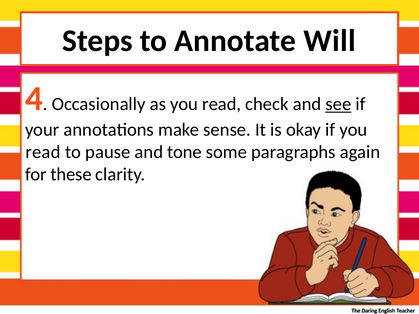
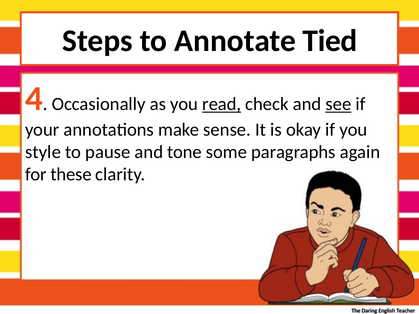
Will: Will -> Tied (330, 41)
read underline: none -> present (222, 104)
read: read -> style (43, 152)
